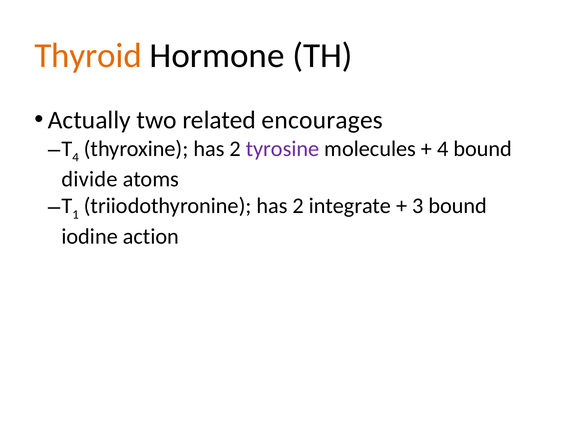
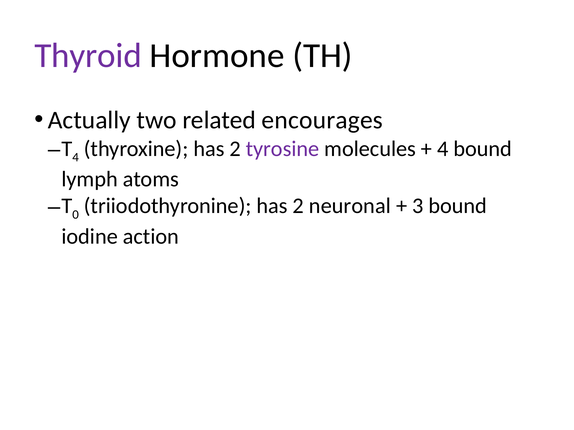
Thyroid colour: orange -> purple (88, 56)
divide: divide -> lymph (90, 179)
1: 1 -> 0 (76, 215)
integrate: integrate -> neuronal (350, 206)
